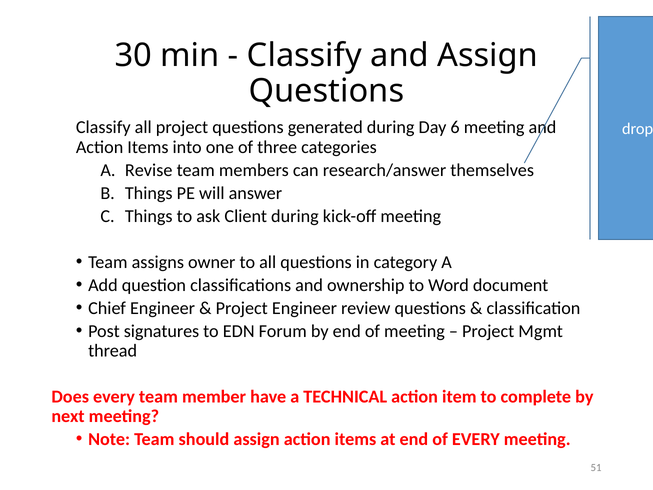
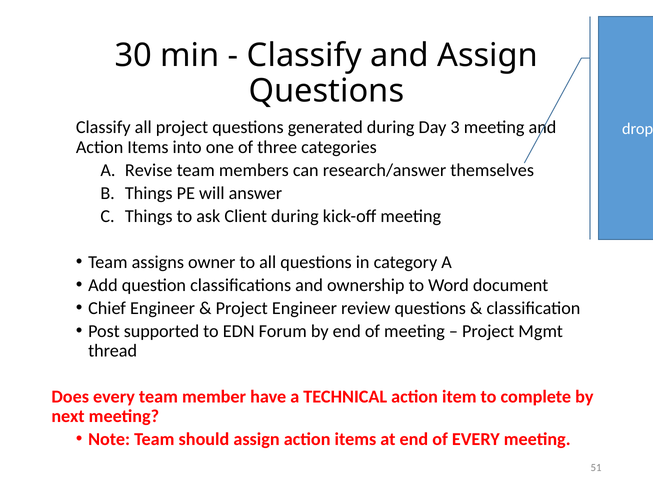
6: 6 -> 3 (455, 127)
signatures: signatures -> supported (162, 331)
